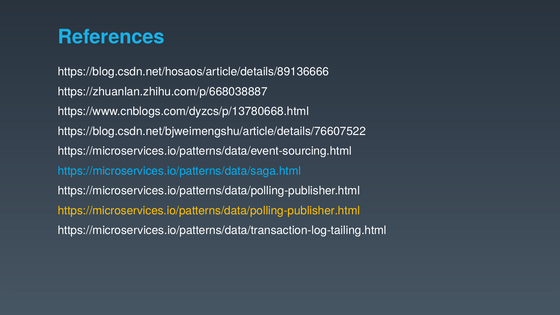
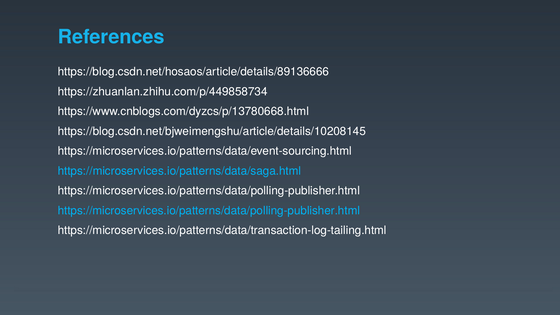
https://zhuanlan.zhihu.com/p/668038887: https://zhuanlan.zhihu.com/p/668038887 -> https://zhuanlan.zhihu.com/p/449858734 (163, 92)
https://blog.csdn.net/bjweimengshu/article/details/76607522: https://blog.csdn.net/bjweimengshu/article/details/76607522 -> https://blog.csdn.net/bjweimengshu/article/details/10208145 (212, 131)
https://microservices.io/patterns/data/polling-publisher.html colour: yellow -> light blue (209, 211)
